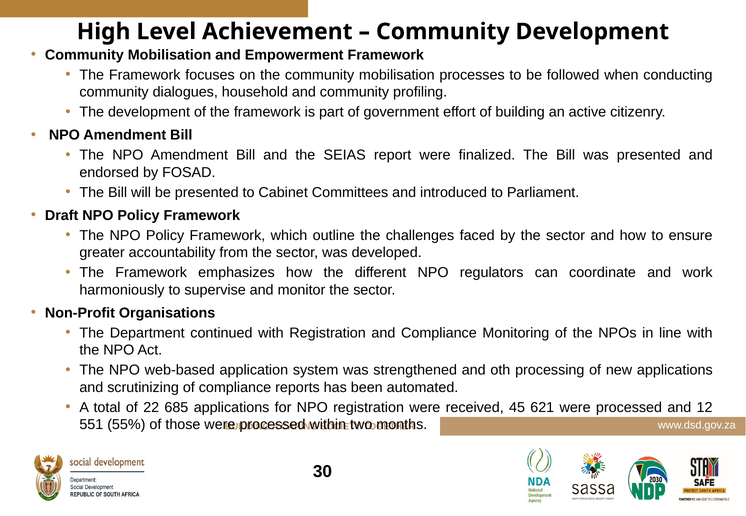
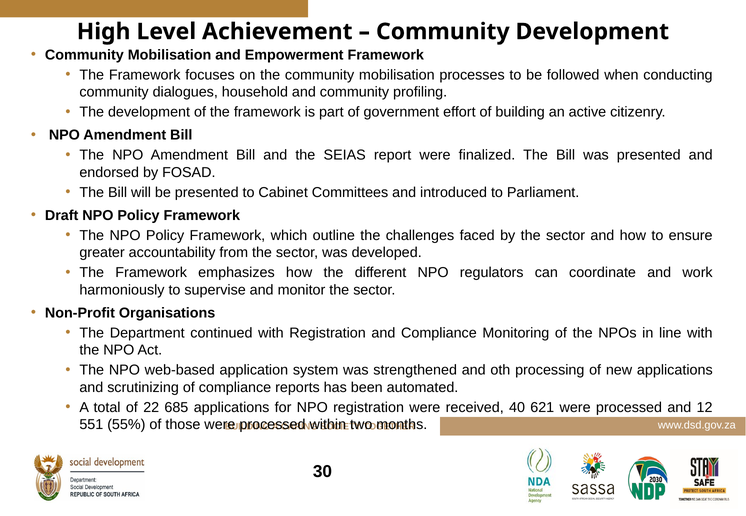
45: 45 -> 40 (517, 408)
